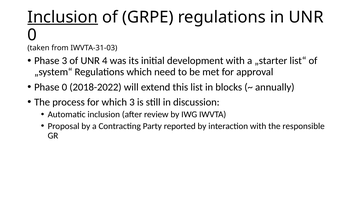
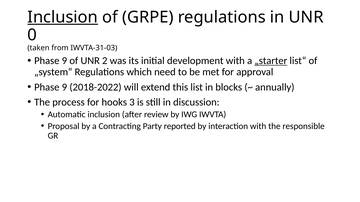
3: 3 -> 9 (64, 61)
4: 4 -> 2 (105, 61)
„starter underline: none -> present (271, 61)
0: 0 -> 9 (64, 87)
for which: which -> hooks (114, 102)
